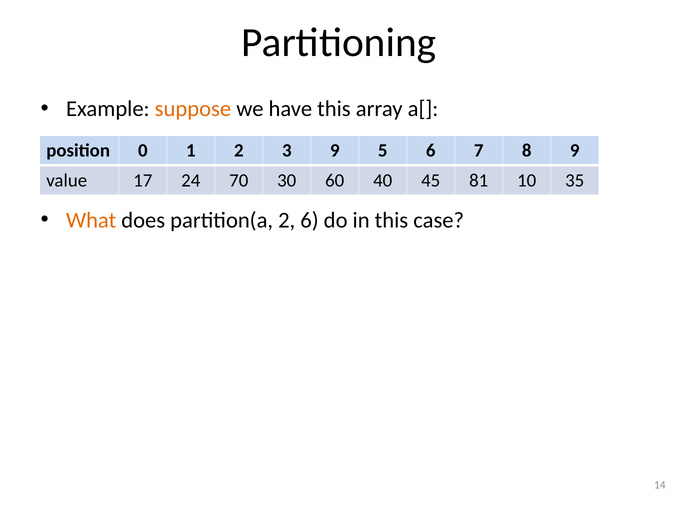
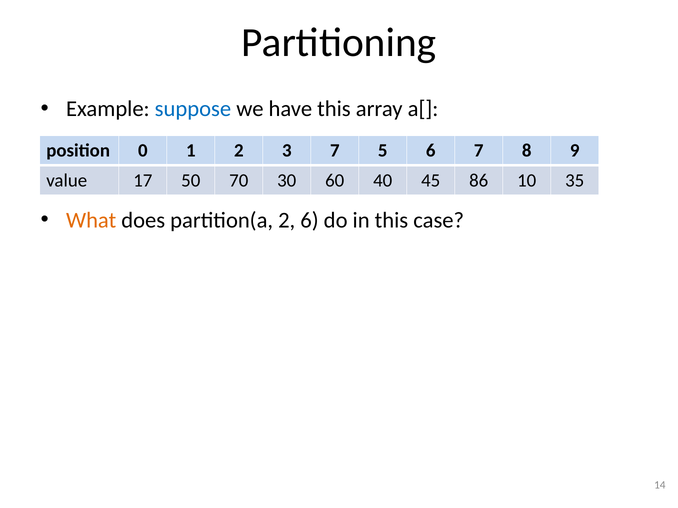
suppose colour: orange -> blue (193, 109)
3 9: 9 -> 7 (335, 151)
24: 24 -> 50 (191, 181)
81: 81 -> 86 (479, 181)
